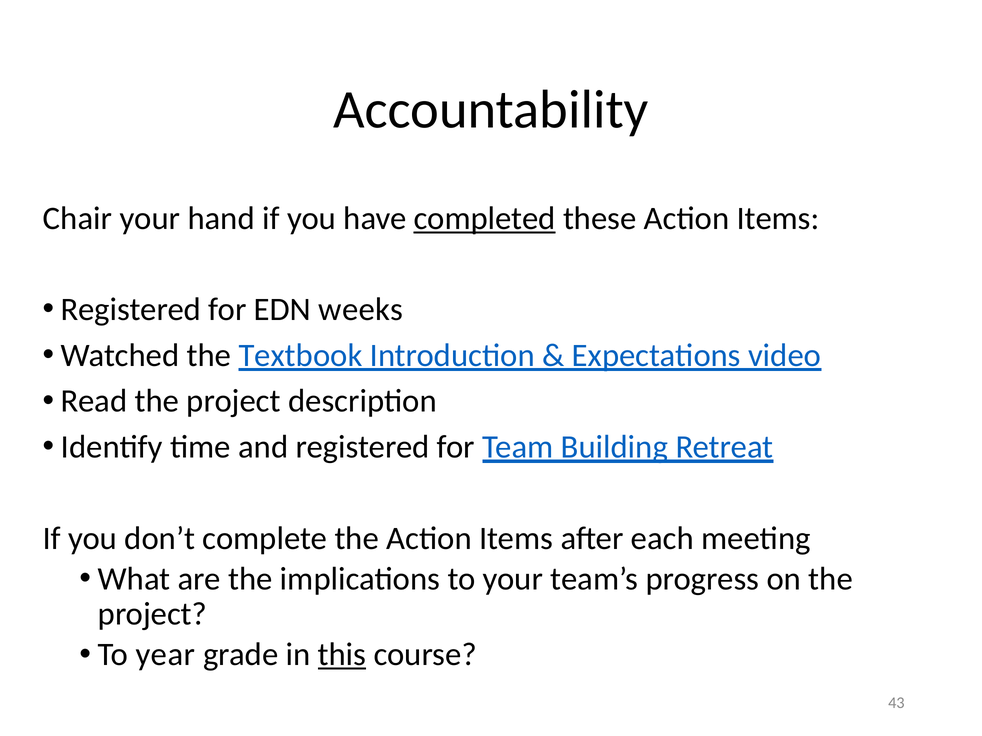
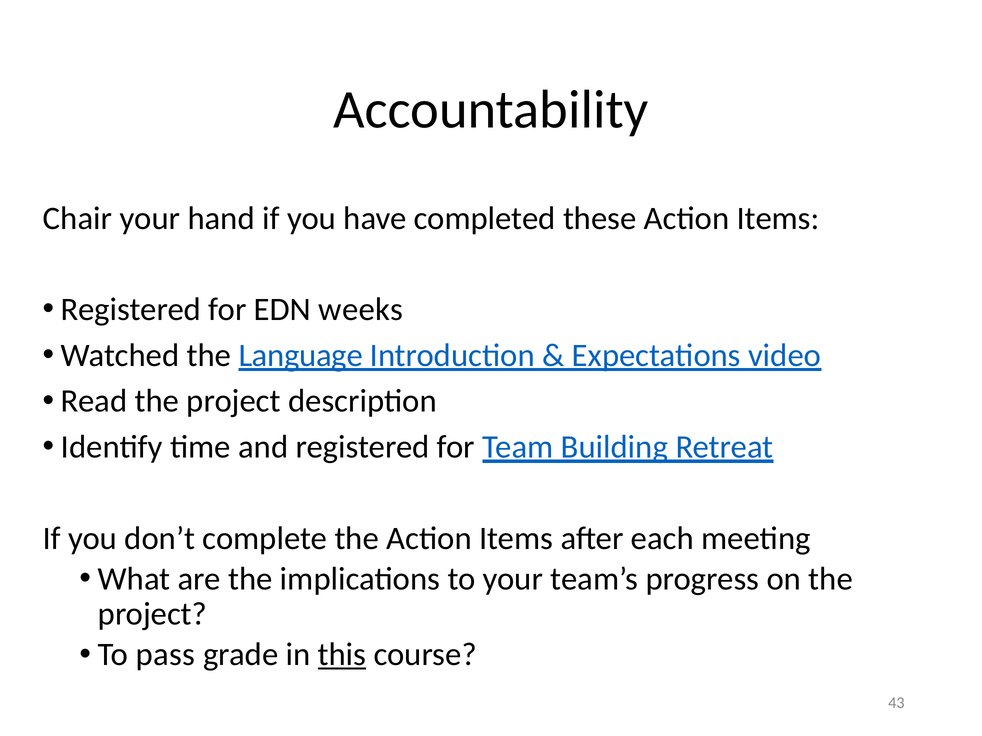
completed underline: present -> none (485, 218)
Textbook: Textbook -> Language (301, 356)
year: year -> pass (165, 655)
